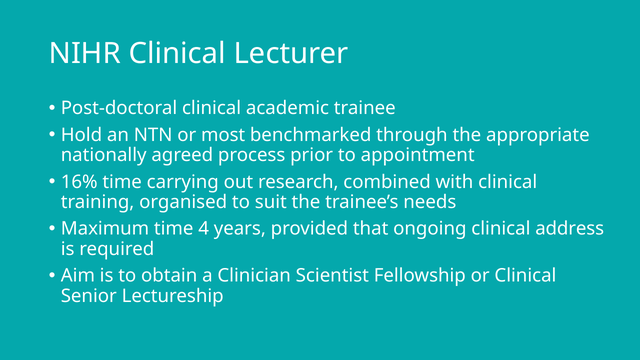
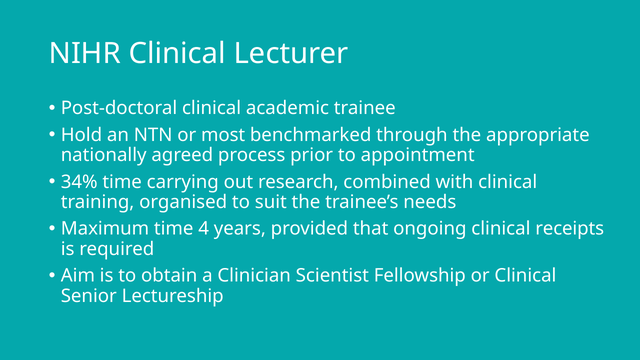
16%: 16% -> 34% (79, 182)
address: address -> receipts (570, 229)
